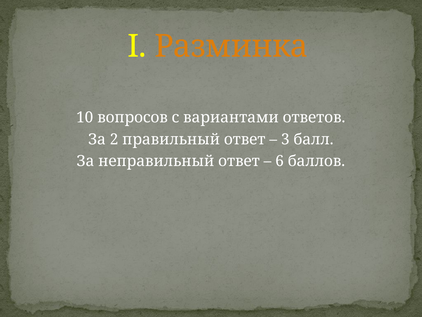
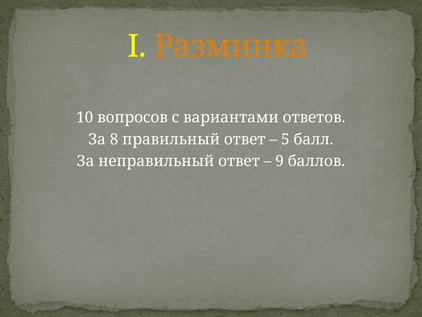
2: 2 -> 8 (114, 139)
3: 3 -> 5 (285, 139)
6: 6 -> 9 (280, 161)
